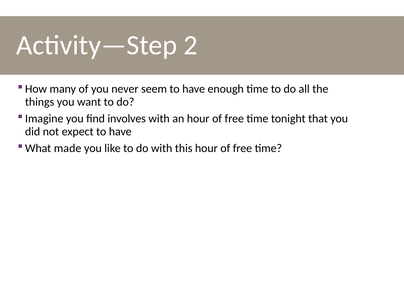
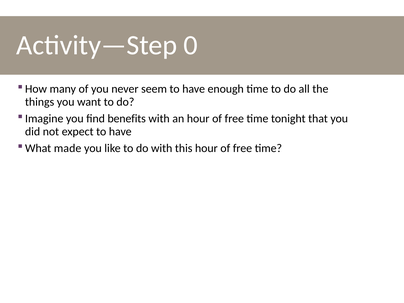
2: 2 -> 0 (191, 45)
involves: involves -> benefits (127, 119)
